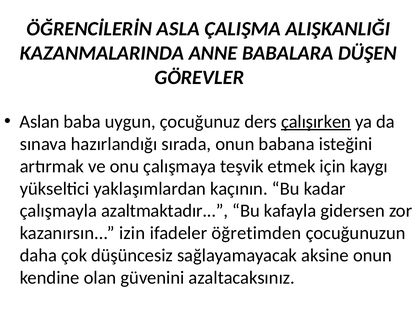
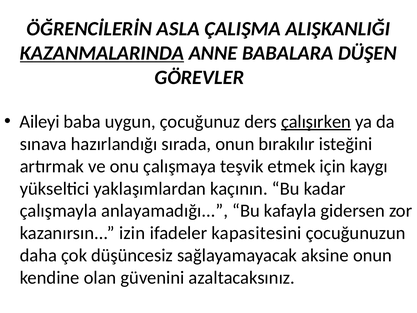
KAZANMALARINDA underline: none -> present (102, 53)
Aslan: Aslan -> Aileyi (40, 122)
babana: babana -> bırakılır (287, 144)
azaltmaktadır: azaltmaktadır -> anlayamadığı (165, 211)
öğretimden: öğretimden -> kapasitesini (256, 233)
